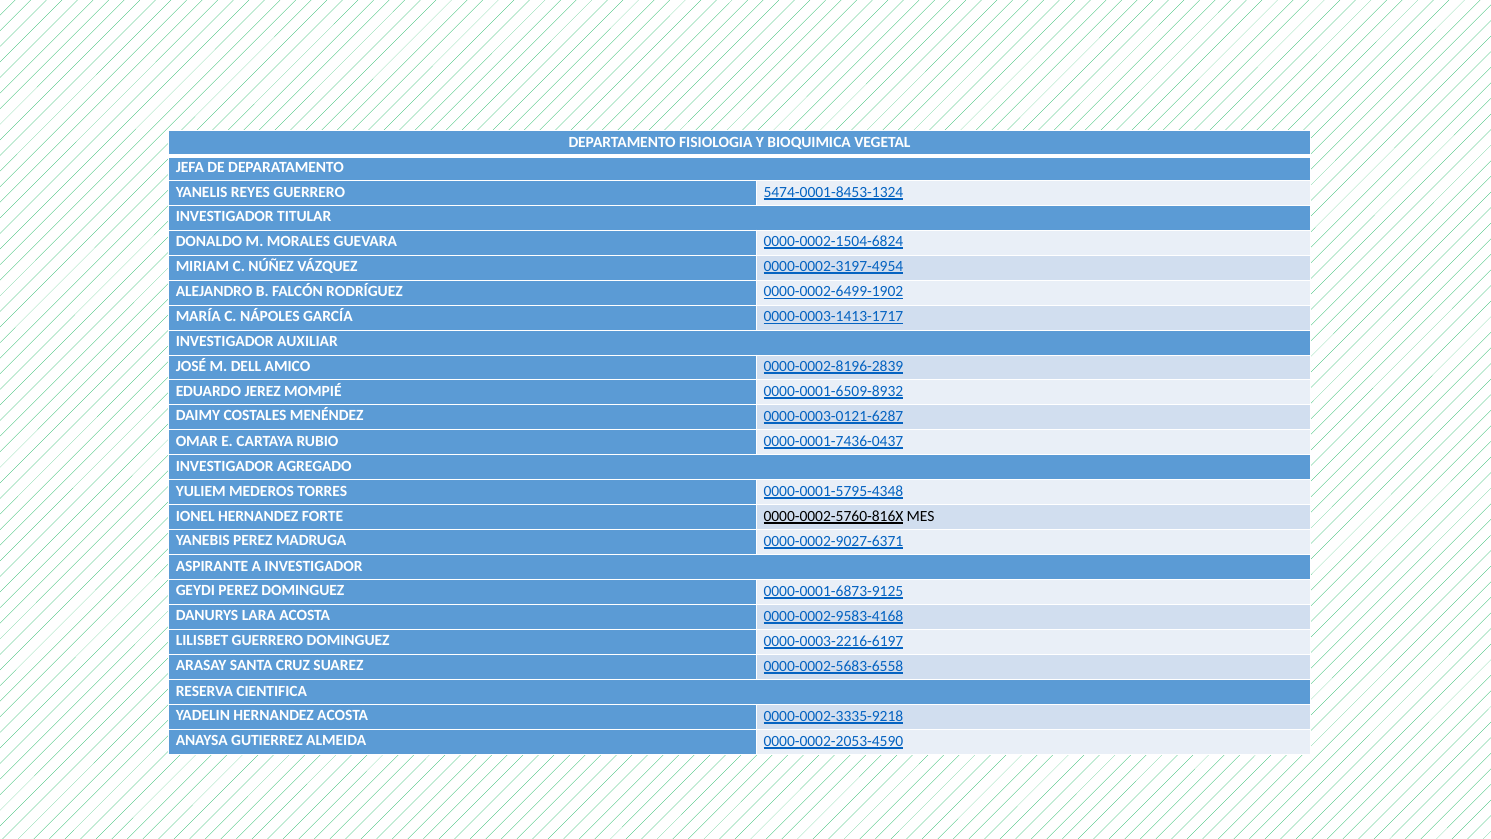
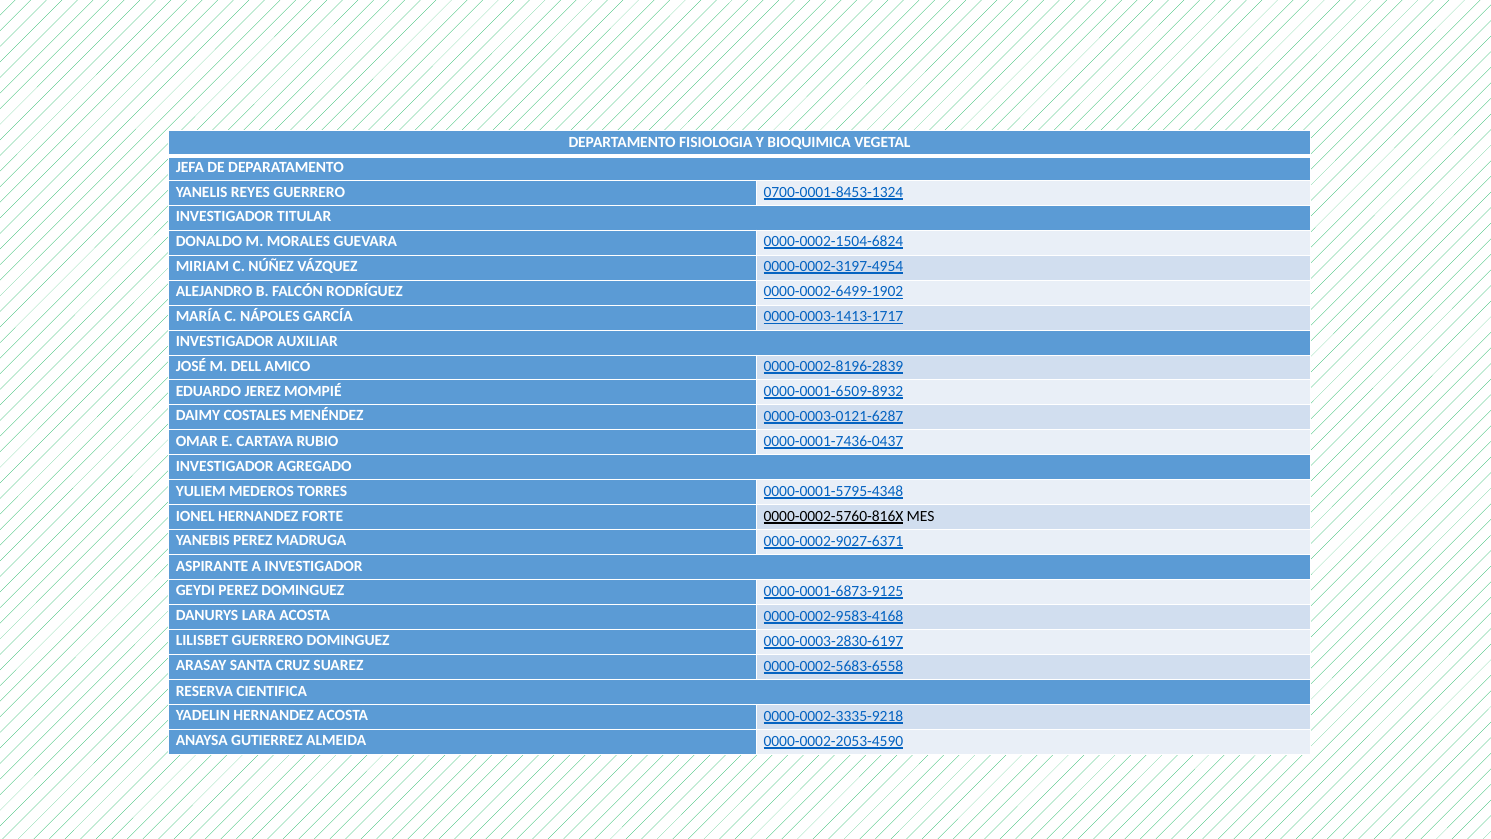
5474-0001-8453-1324: 5474-0001-8453-1324 -> 0700-0001-8453-1324 (833, 192)
0000-0003-2216-6197: 0000-0003-2216-6197 -> 0000-0003-2830-6197 (833, 641)
